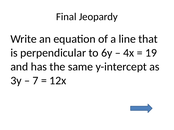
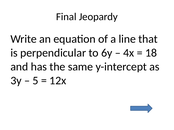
19: 19 -> 18 (151, 53)
7: 7 -> 5 (35, 81)
